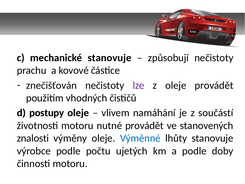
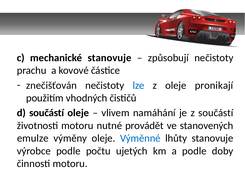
lze colour: purple -> blue (139, 85)
oleje provádět: provádět -> pronikají (214, 85)
d postupy: postupy -> součástí (47, 113)
znalosti: znalosti -> emulze (33, 138)
